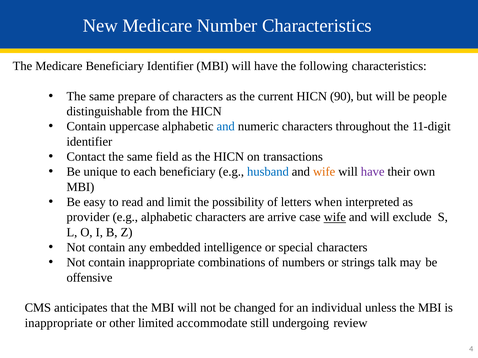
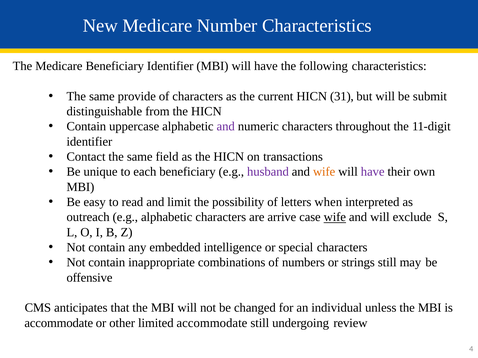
prepare: prepare -> provide (137, 96)
90: 90 -> 31 (342, 96)
people: people -> submit (430, 96)
and colour: blue -> purple (226, 127)
husband colour: blue -> purple (268, 172)
provider: provider -> outreach (88, 217)
strings talk: talk -> still (387, 263)
inappropriate: inappropriate -> accommodate (59, 323)
